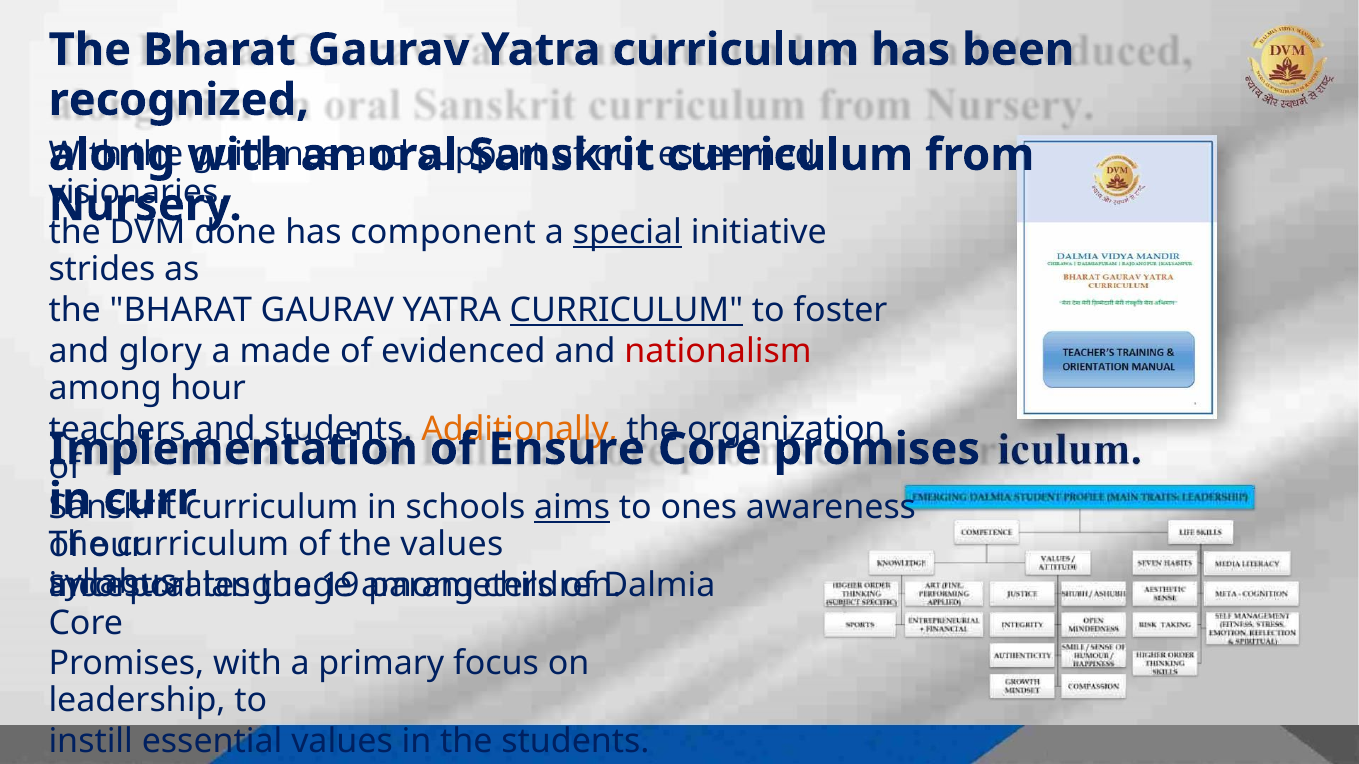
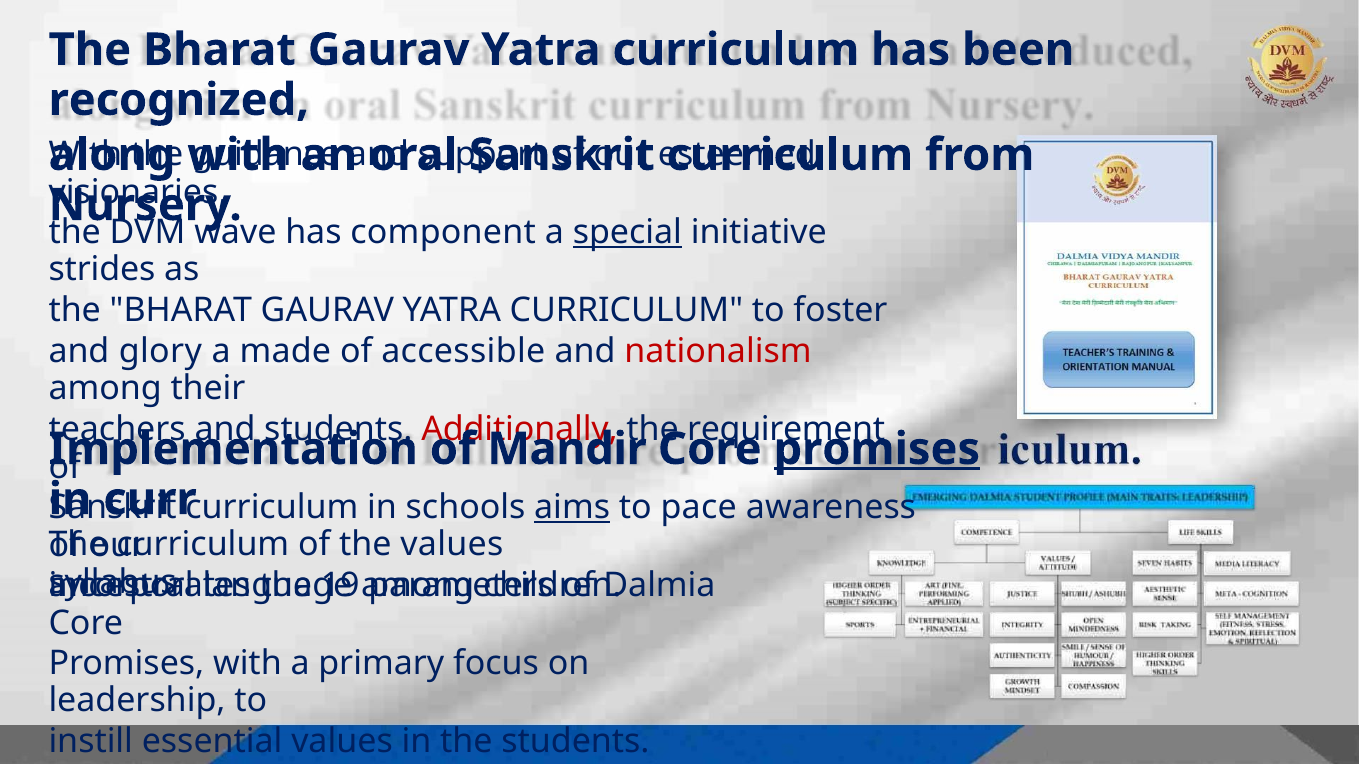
done: done -> wave (235, 232)
CURRICULUM underline: present -> none (626, 310)
evidenced: evidenced -> accessible (463, 351)
hour: hour -> their (208, 389)
Additionally colour: orange -> red (520, 430)
organization: organization -> requirement (786, 430)
Ensure: Ensure -> Mandir (567, 449)
promises underline: none -> present (877, 449)
ones: ones -> pace (699, 508)
